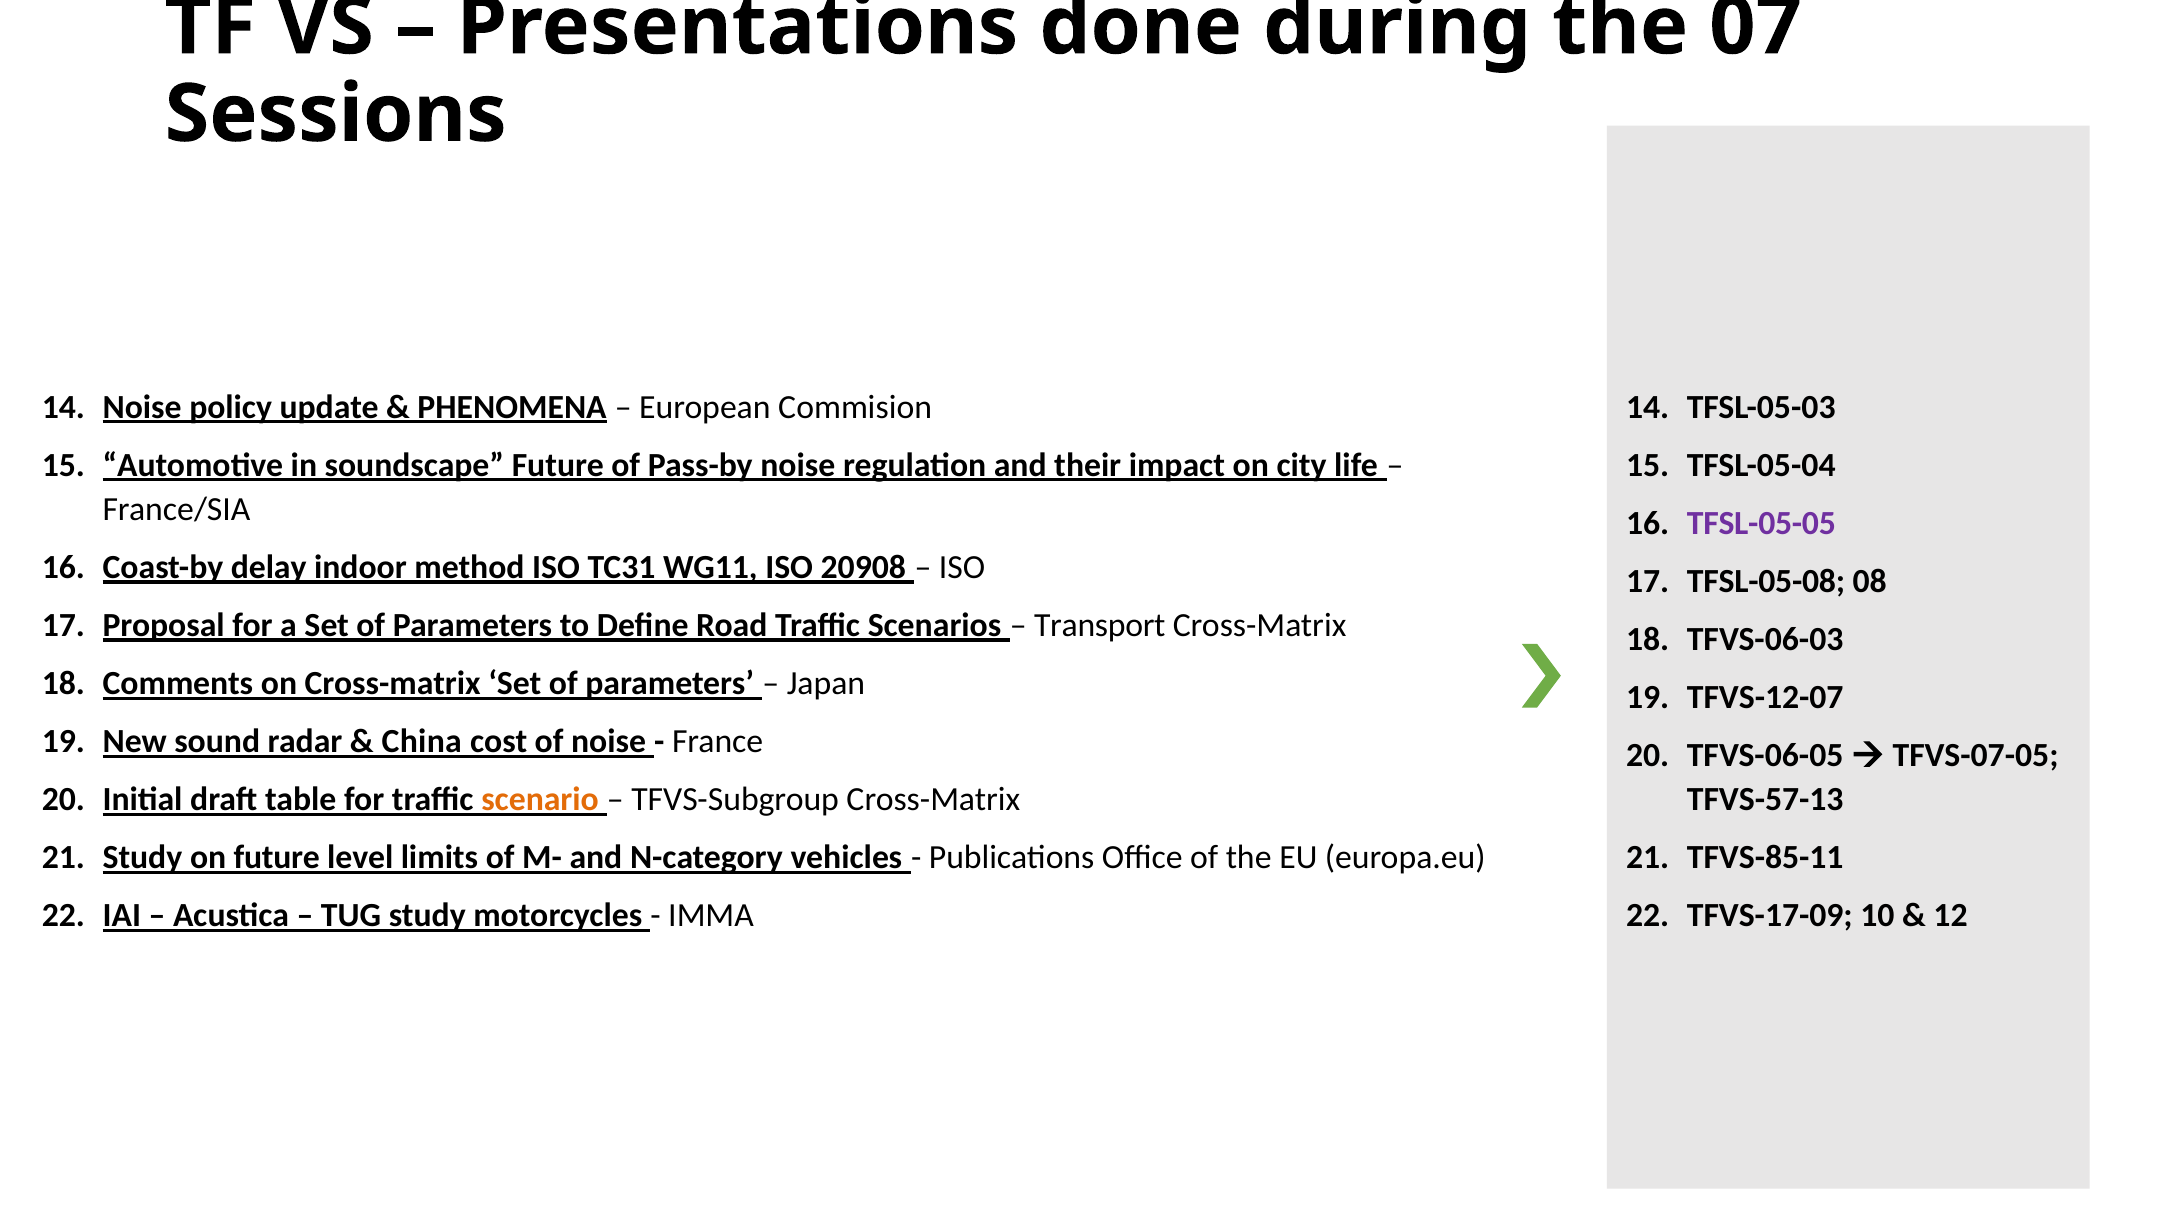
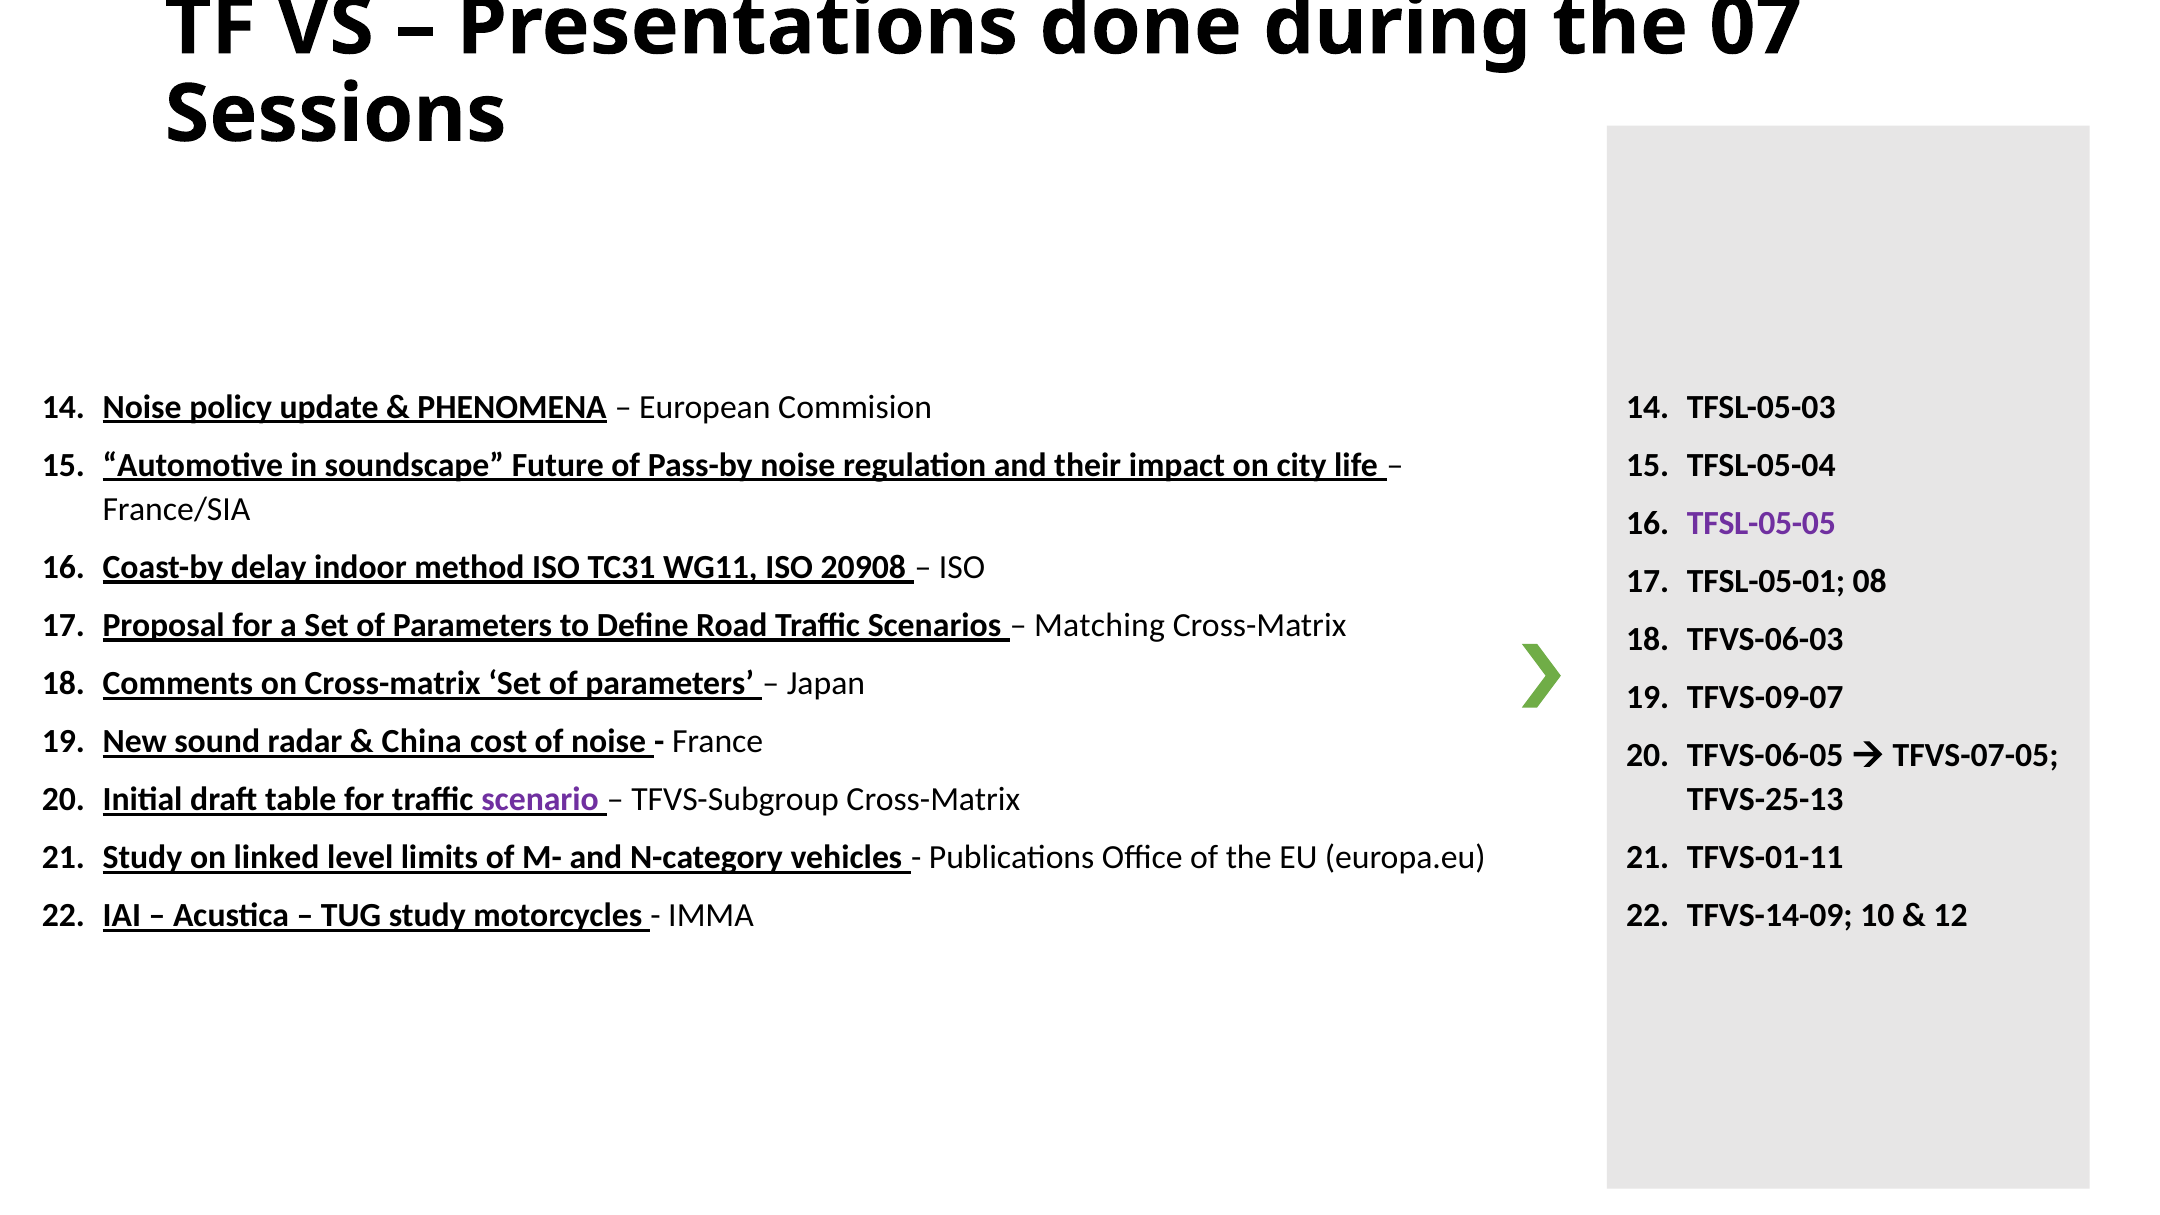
TFSL-05-08: TFSL-05-08 -> TFSL-05-01 (1766, 581)
Transport: Transport -> Matching (1100, 626)
TFVS-12-07: TFVS-12-07 -> TFVS-09-07 (1765, 697)
scenario colour: orange -> purple (540, 800)
TFVS-57-13: TFVS-57-13 -> TFVS-25-13 (1765, 800)
on future: future -> linked (277, 858)
TFVS-85-11: TFVS-85-11 -> TFVS-01-11 (1765, 858)
TFVS-17-09: TFVS-17-09 -> TFVS-14-09 (1770, 916)
